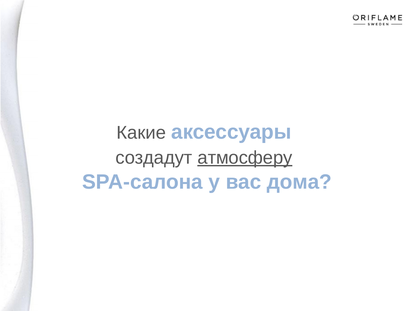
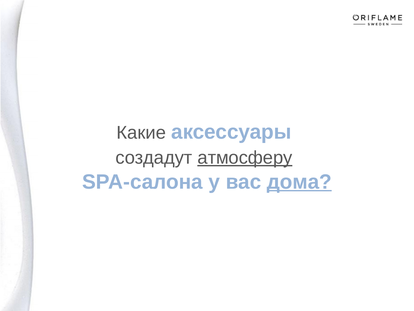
дома underline: none -> present (299, 182)
